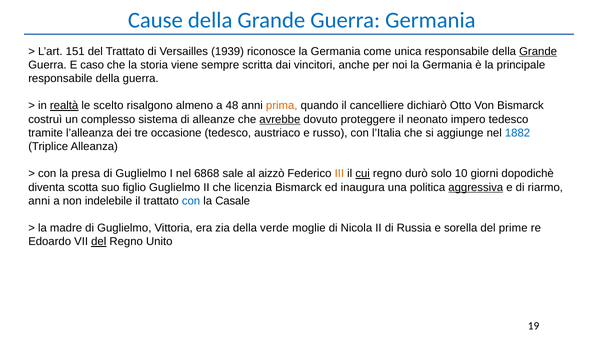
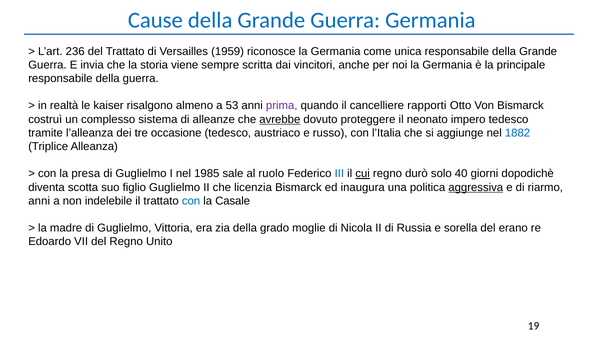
151: 151 -> 236 (75, 51)
1939: 1939 -> 1959 (228, 51)
Grande underline: present -> none (538, 51)
caso: caso -> invia (92, 65)
realtà underline: present -> none (64, 106)
scelto: scelto -> kaiser (109, 106)
48: 48 -> 53 (232, 106)
prima colour: orange -> purple (282, 106)
dichiarò: dichiarò -> rapporti (427, 106)
6868: 6868 -> 1985 (207, 174)
aizzò: aizzò -> ruolo (271, 174)
III colour: orange -> blue (339, 174)
10: 10 -> 40 (461, 174)
verde: verde -> grado (275, 228)
prime: prime -> erano (513, 228)
del underline: present -> none (99, 242)
